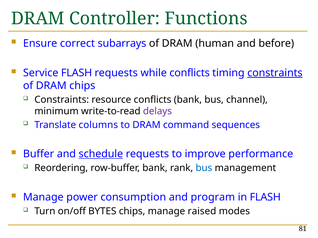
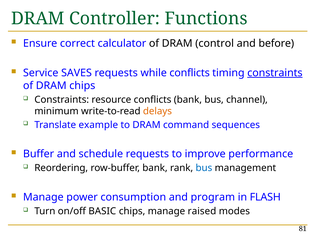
subarrays: subarrays -> calculator (122, 43)
human: human -> control (215, 43)
Service FLASH: FLASH -> SAVES (77, 73)
delays colour: purple -> orange (157, 111)
columns: columns -> example (98, 125)
schedule underline: present -> none (101, 154)
BYTES: BYTES -> BASIC (102, 212)
